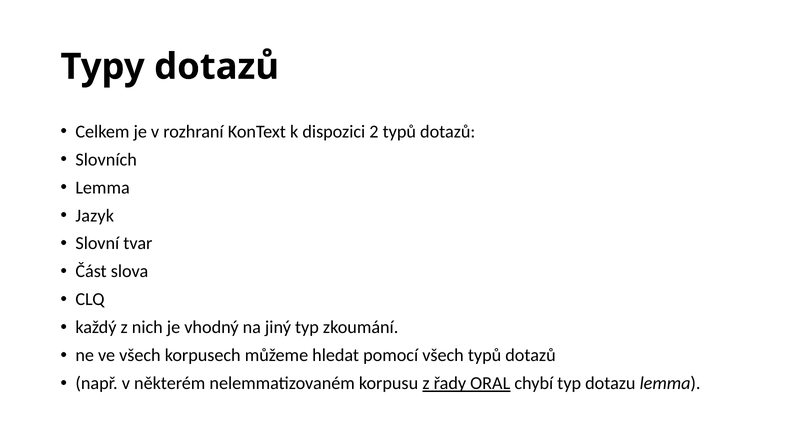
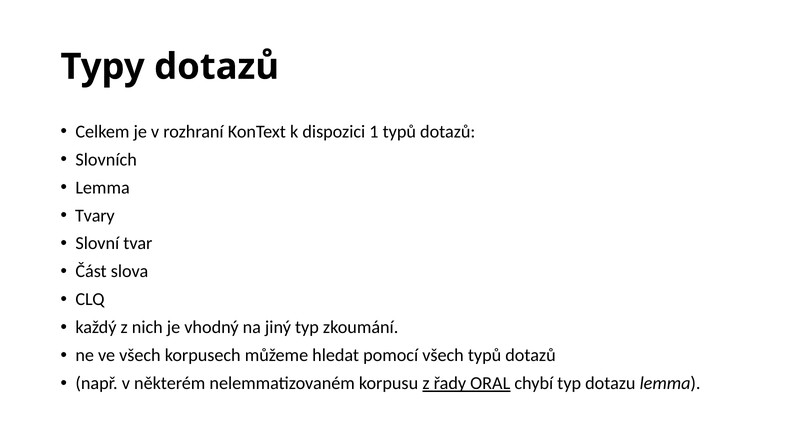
2: 2 -> 1 (374, 132)
Jazyk: Jazyk -> Tvary (95, 215)
